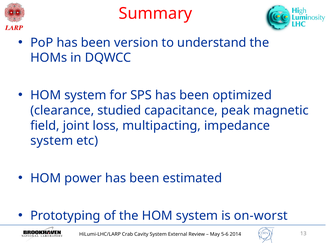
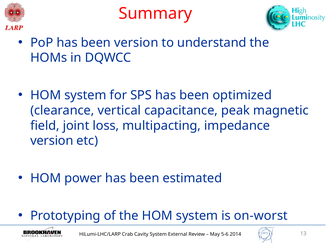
studied: studied -> vertical (119, 111)
system: system -> version (52, 141)
